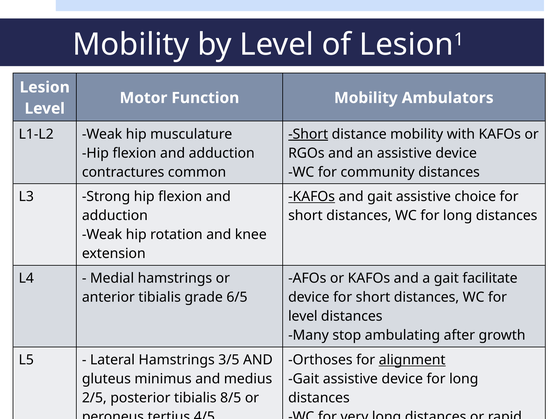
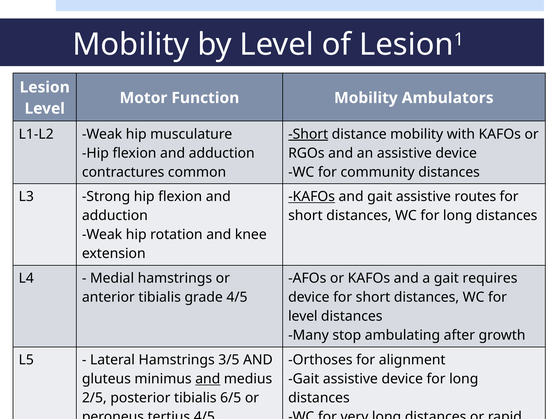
choice: choice -> routes (475, 196)
facilitate: facilitate -> requires (490, 278)
grade 6/5: 6/5 -> 4/5 (237, 297)
alignment underline: present -> none (412, 360)
and underline: none -> present (208, 379)
8/5: 8/5 -> 6/5 (231, 397)
